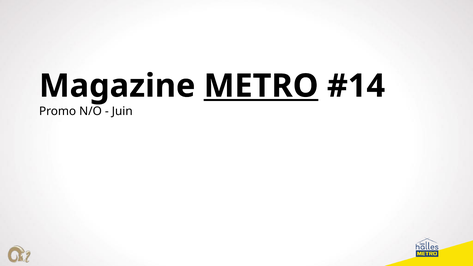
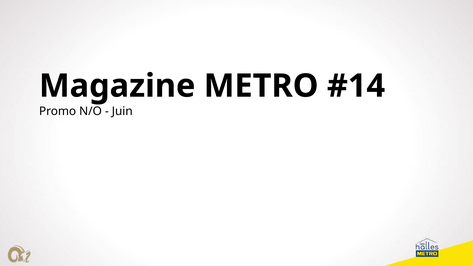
METRO underline: present -> none (261, 86)
